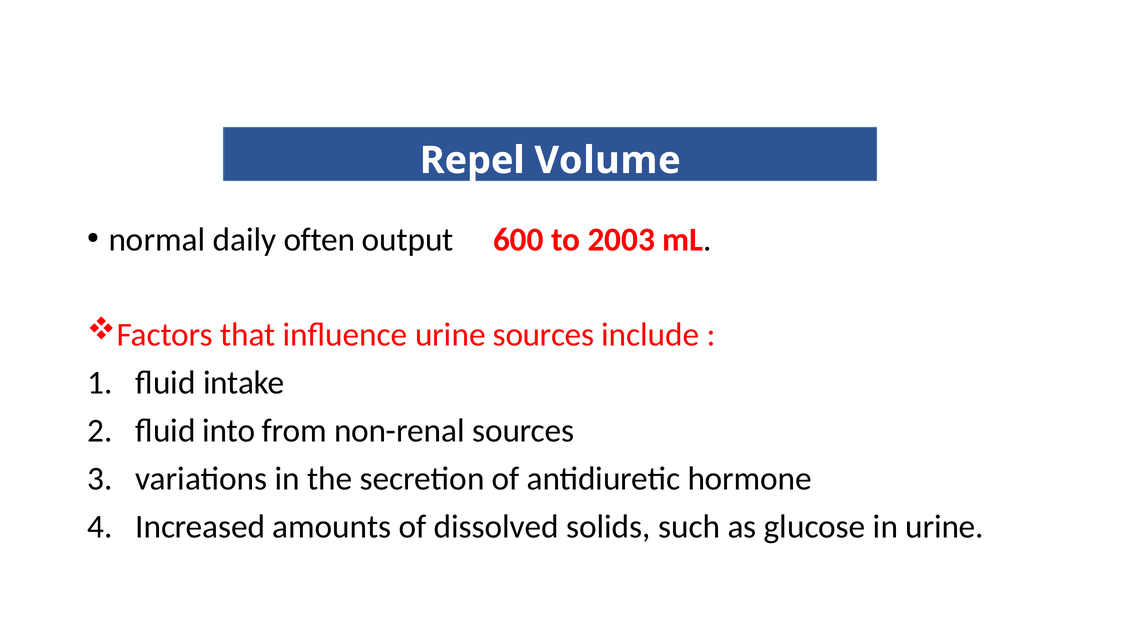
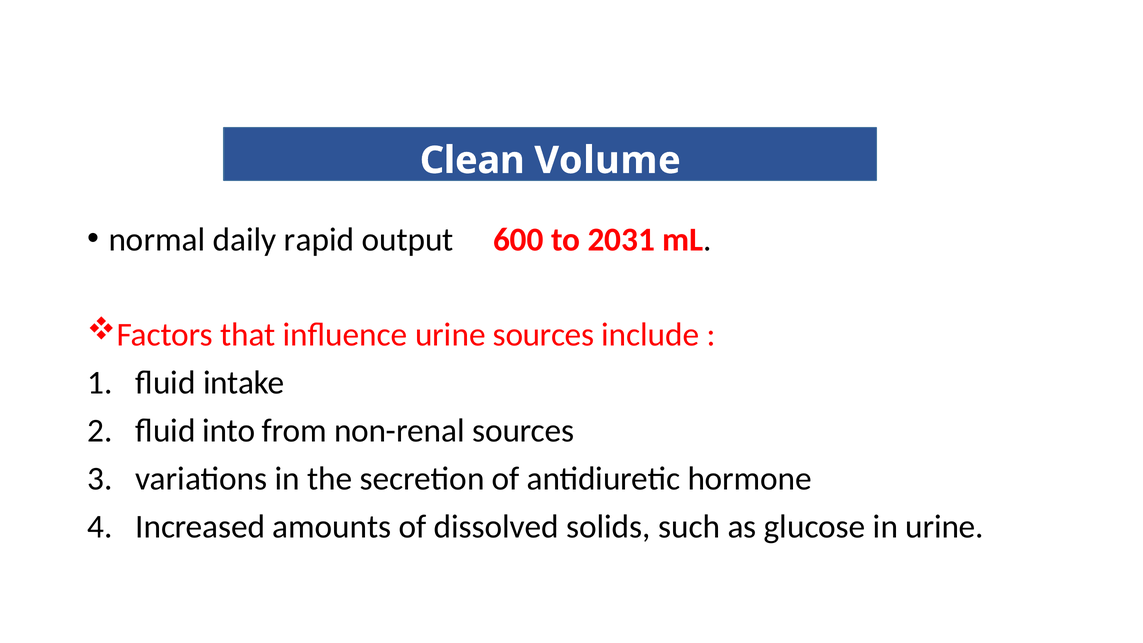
Repel: Repel -> Clean (472, 160)
often: often -> rapid (319, 240)
2003: 2003 -> 2031 (621, 240)
